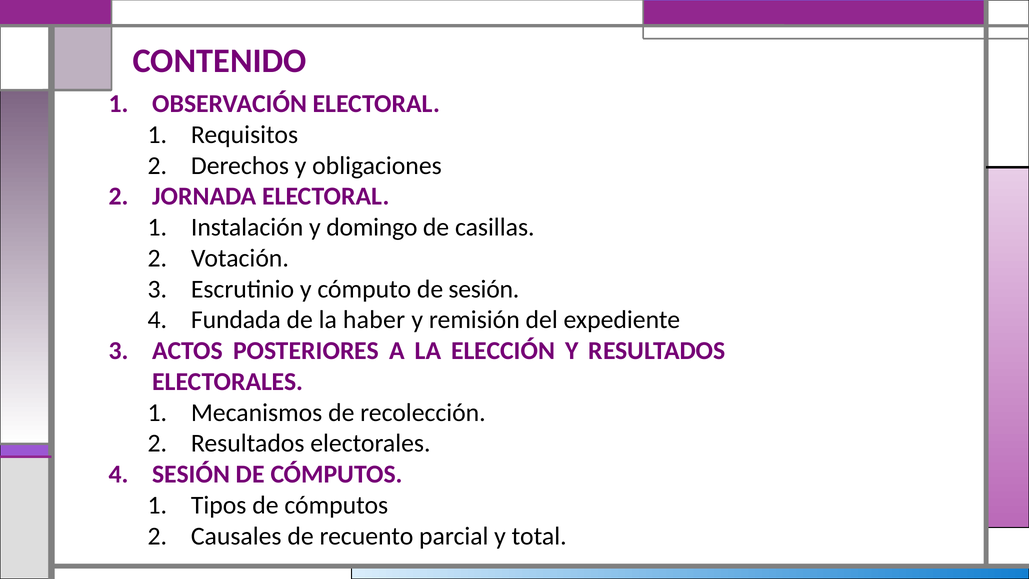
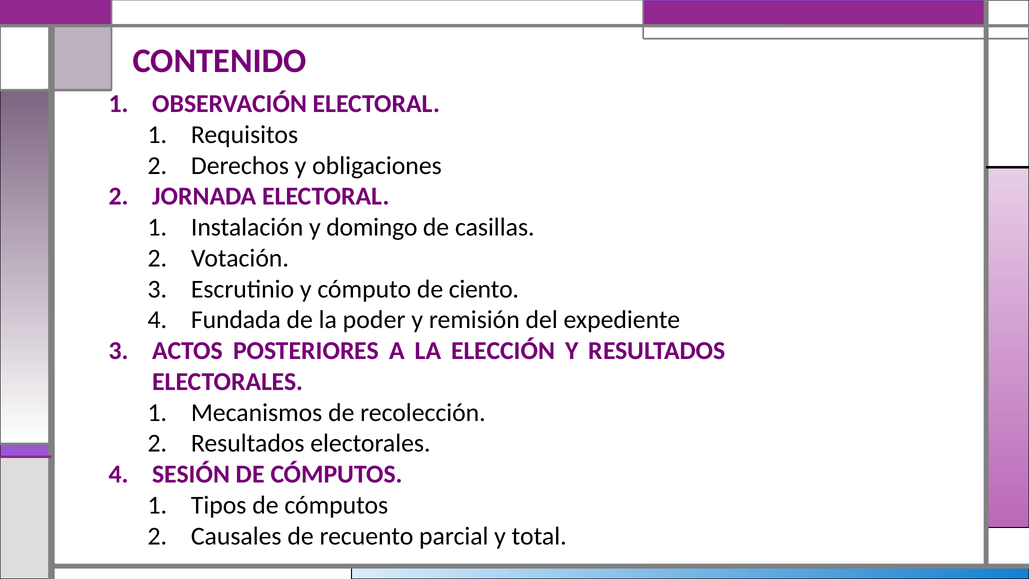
de sesión: sesión -> ciento (484, 289)
haber: haber -> poder (374, 320)
